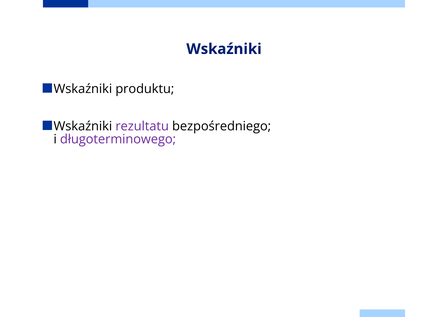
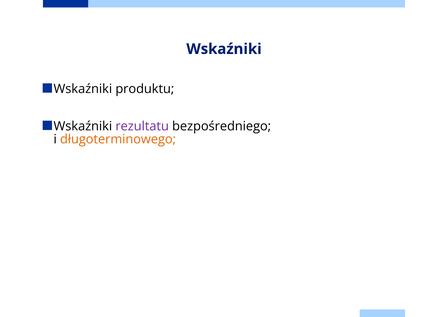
długoterminowego colour: purple -> orange (118, 139)
